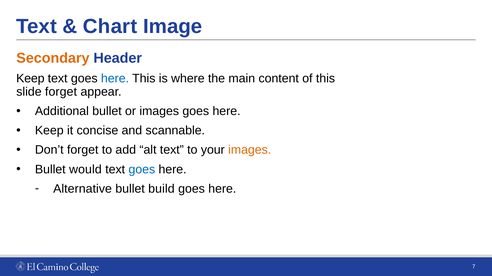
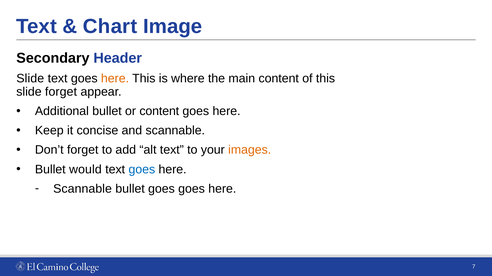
Secondary colour: orange -> black (53, 58)
Keep: Keep -> Slide (30, 79)
here colour: blue -> orange (115, 79)
or images: images -> content (159, 111)
Alternative: Alternative -> Scannable (83, 189)
bullet build: build -> goes (161, 189)
